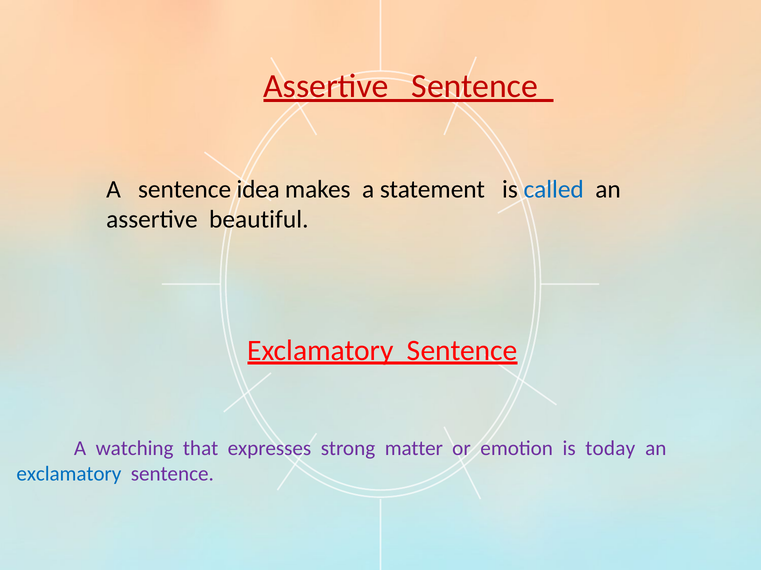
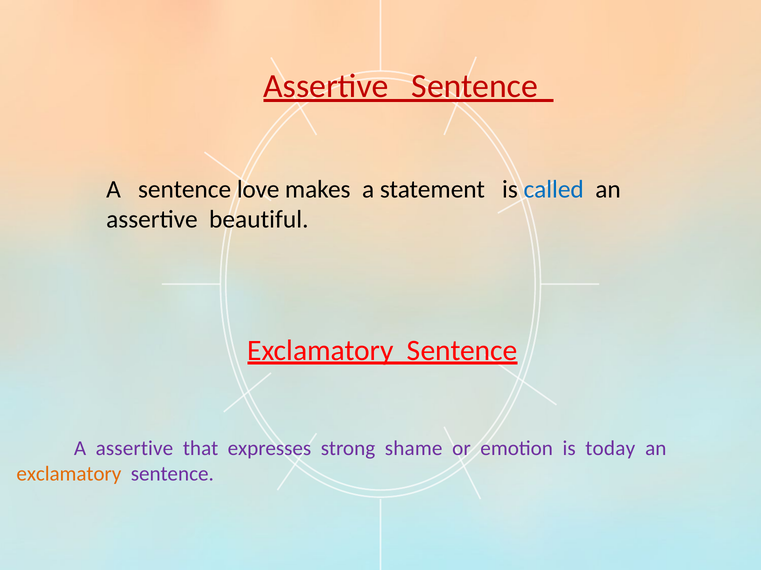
idea: idea -> love (258, 189)
A watching: watching -> assertive (134, 449)
matter: matter -> shame (414, 449)
exclamatory colour: blue -> orange (69, 474)
